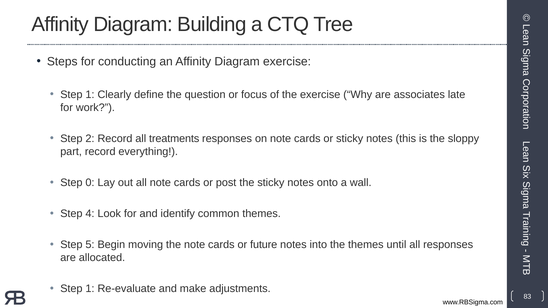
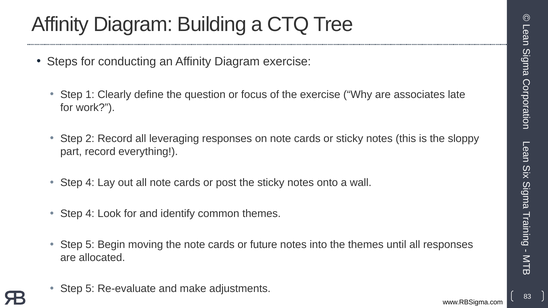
treatments: treatments -> leveraging (174, 139)
0: 0 -> 4 (90, 183)
1: 1 -> 5 (90, 289)
